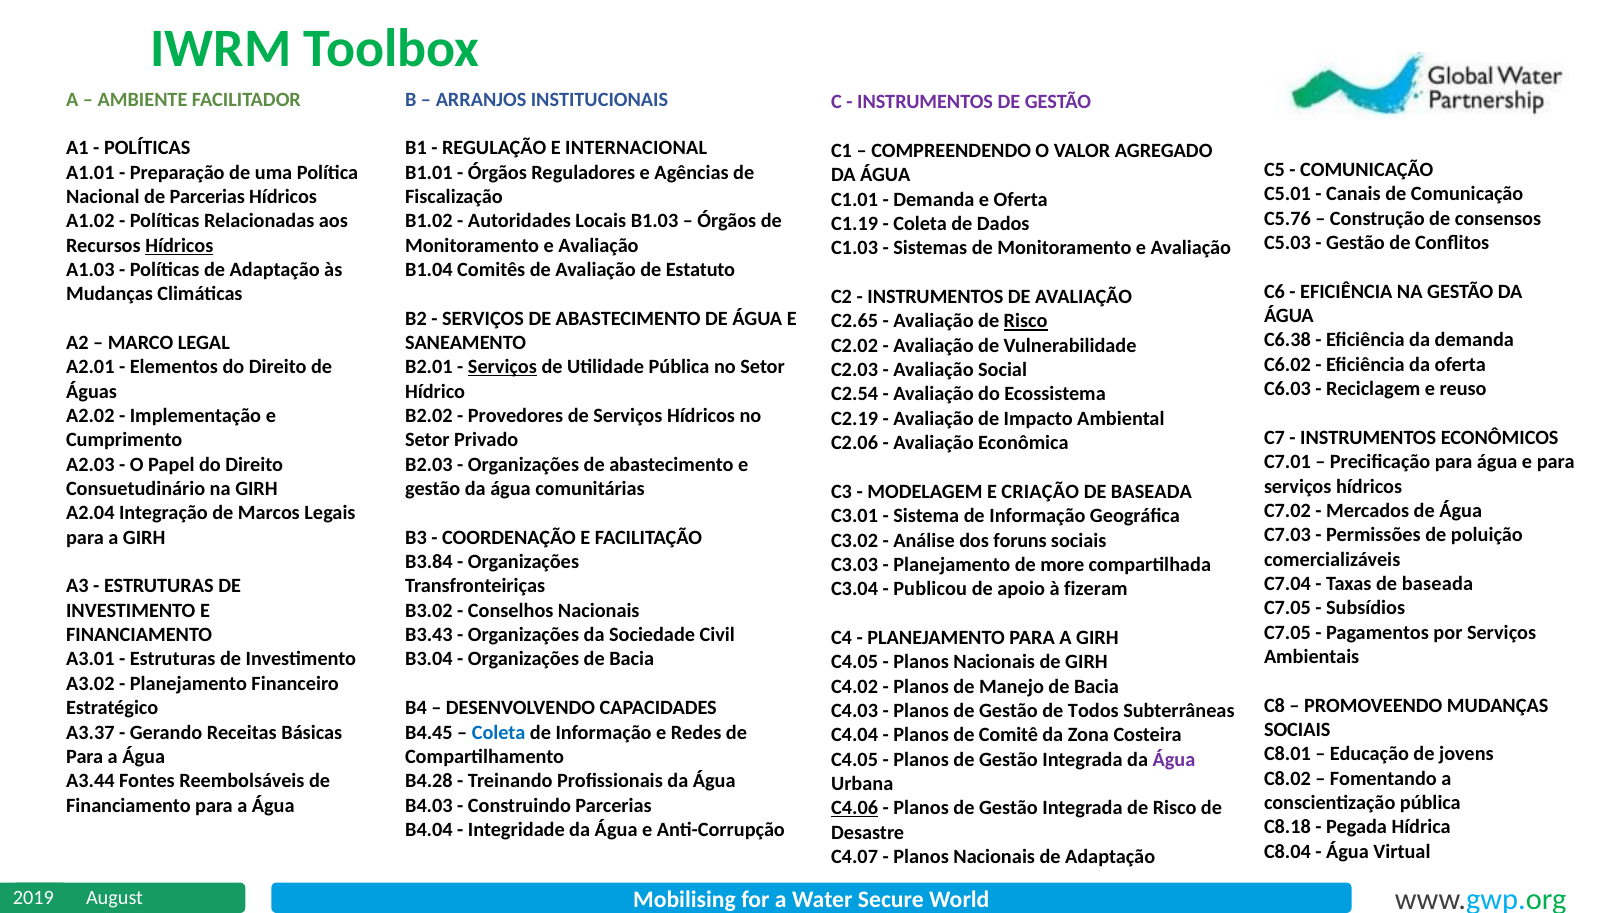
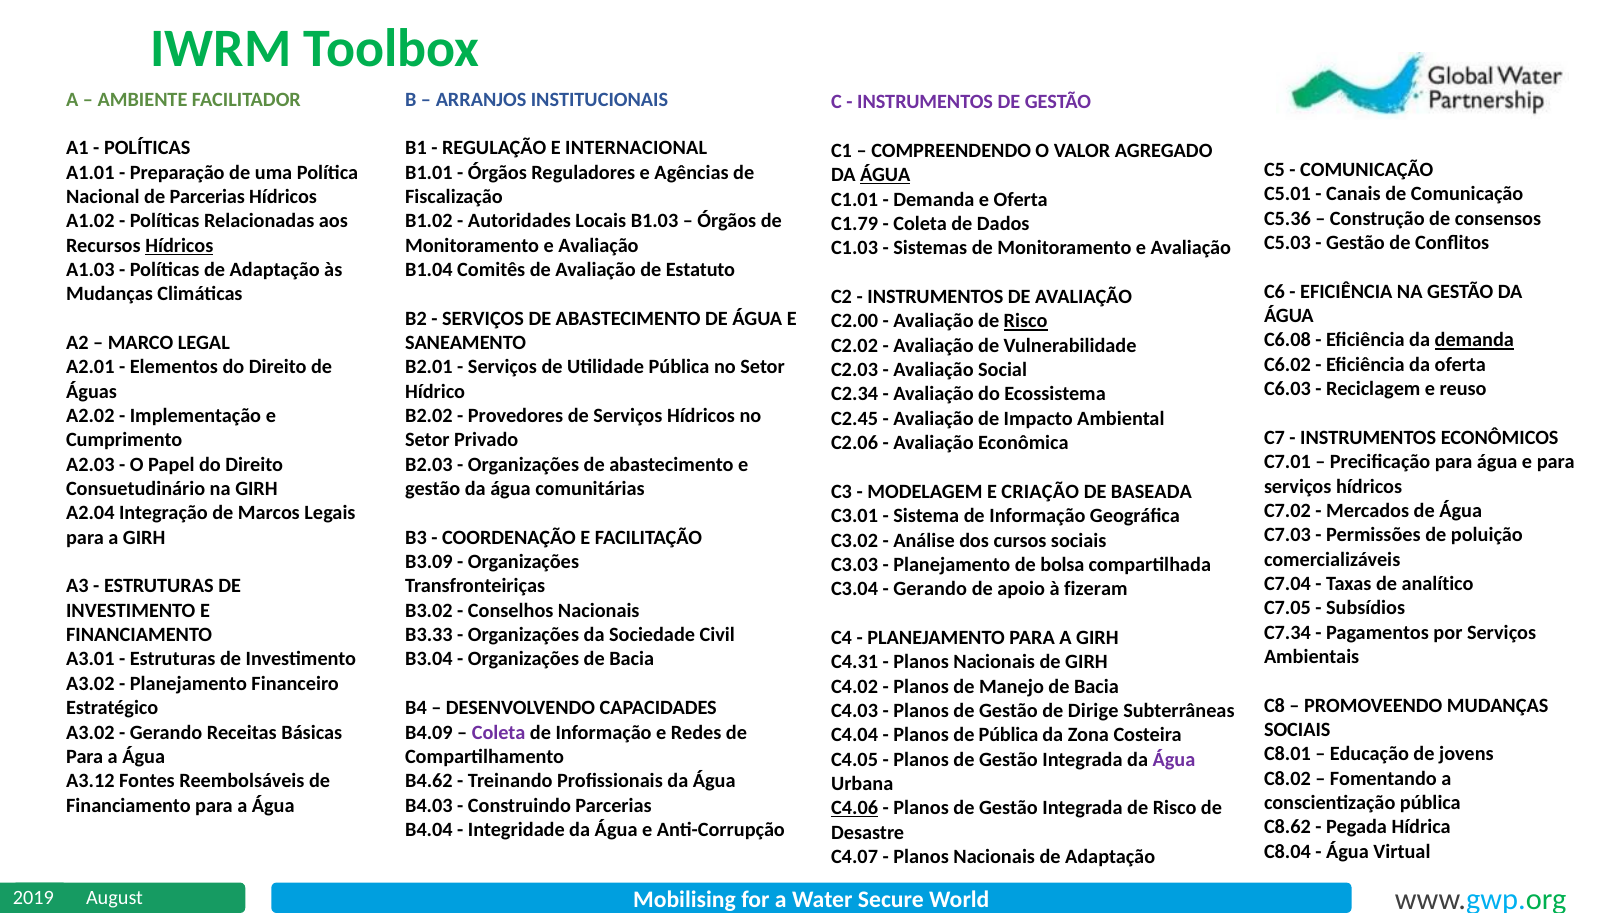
ÁGUA underline: none -> present (885, 175)
C5.76: C5.76 -> C5.36 (1287, 219)
C1.19: C1.19 -> C1.79 (855, 224)
C2.65: C2.65 -> C2.00 (855, 321)
C6.38: C6.38 -> C6.08 (1287, 340)
demanda underline: none -> present (1474, 340)
Serviços underline: present -> none (502, 367)
C2.54: C2.54 -> C2.34 (855, 394)
C2.19: C2.19 -> C2.45 (855, 419)
foruns: foruns -> cursos (1020, 540)
B3.84: B3.84 -> B3.09 (429, 562)
more: more -> bolsa (1062, 565)
Taxas de baseada: baseada -> analítico (1438, 584)
Publicou: Publicou -> Gerando (930, 589)
C7.05: C7.05 -> C7.34 (1287, 632)
B3.43: B3.43 -> B3.33 (429, 635)
C4.05: C4.05 -> C4.31 (855, 662)
Todos: Todos -> Dirige (1093, 711)
A3.37: A3.37 -> A3.02 (90, 732)
B4.45: B4.45 -> B4.09 (429, 732)
Coleta colour: blue -> purple (499, 732)
de Comitê: Comitê -> Pública (1009, 735)
A3.44: A3.44 -> A3.12 (90, 781)
B4.28: B4.28 -> B4.62 (429, 781)
C8.18: C8.18 -> C8.62 (1287, 827)
